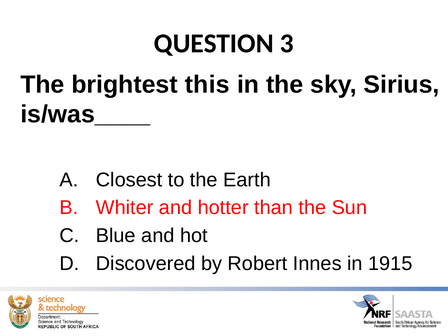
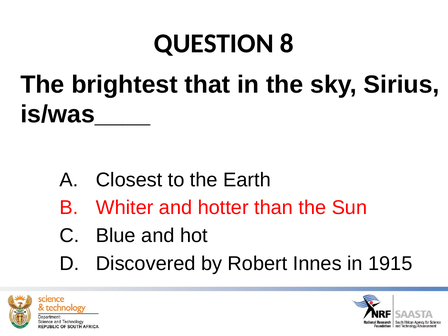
3: 3 -> 8 (287, 43)
this: this -> that (207, 85)
